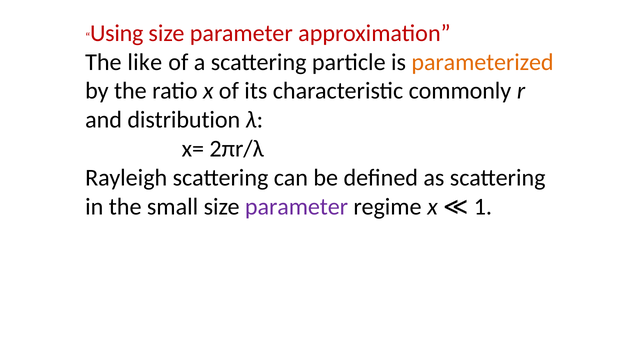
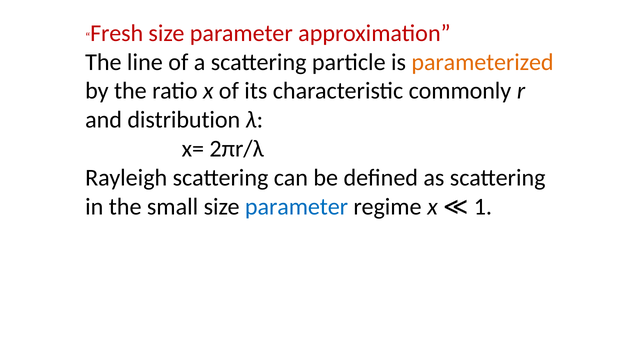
Using: Using -> Fresh (117, 33)
like: like -> line (145, 62)
parameter colour: purple -> blue (297, 207)
